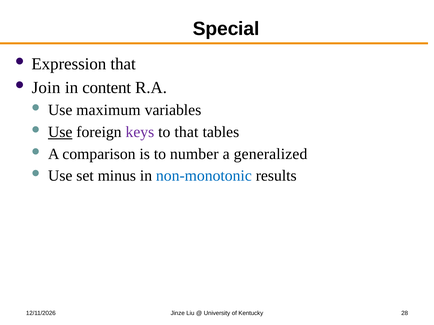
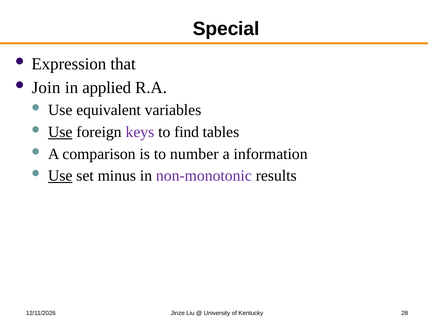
content: content -> applied (107, 88)
maximum: maximum -> equivalent (109, 110)
to that: that -> find (187, 132)
generalized: generalized -> information (271, 154)
Use underline: none -> present (60, 176)
non-monotonic colour: blue -> purple (204, 176)
